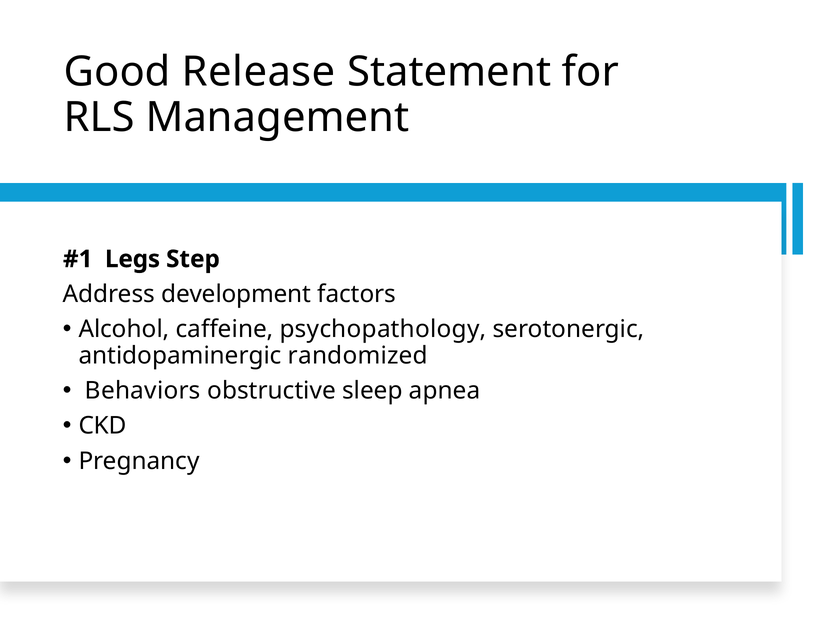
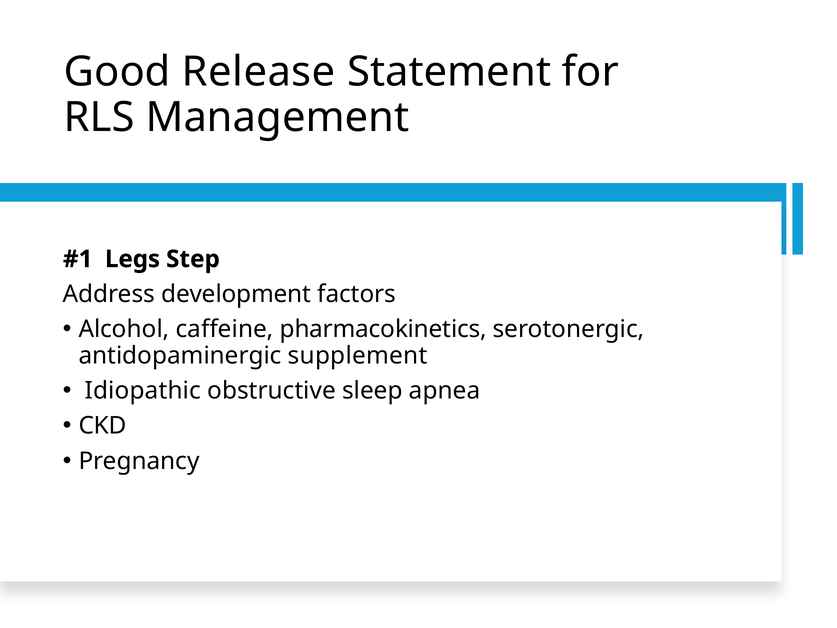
psychopathology: psychopathology -> pharmacokinetics (383, 329)
randomized: randomized -> supplement (358, 356)
Behaviors: Behaviors -> Idiopathic (143, 391)
